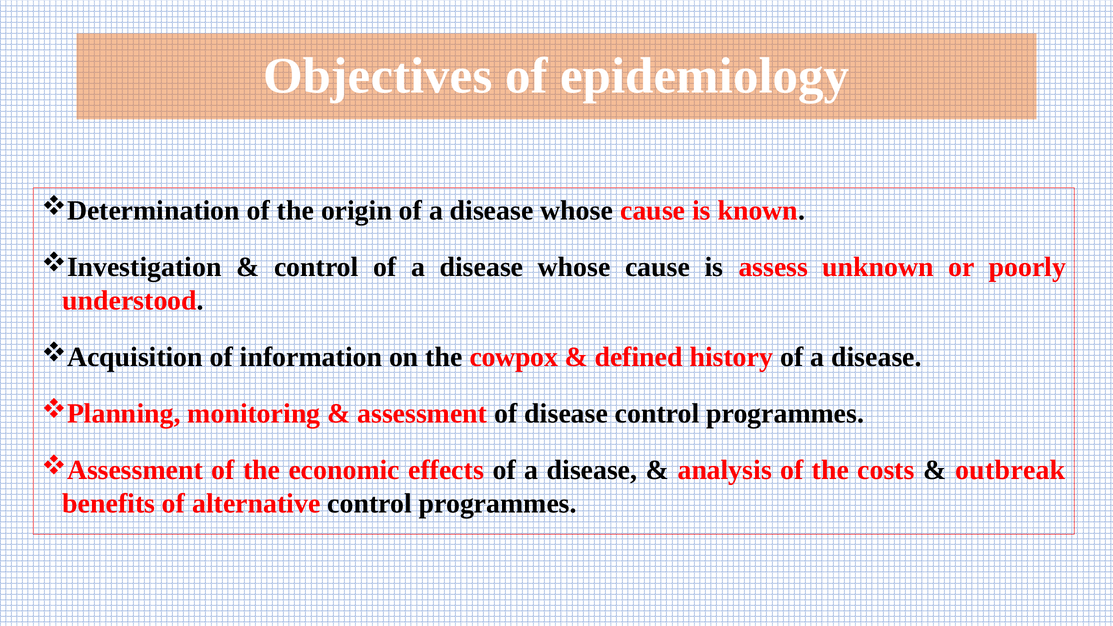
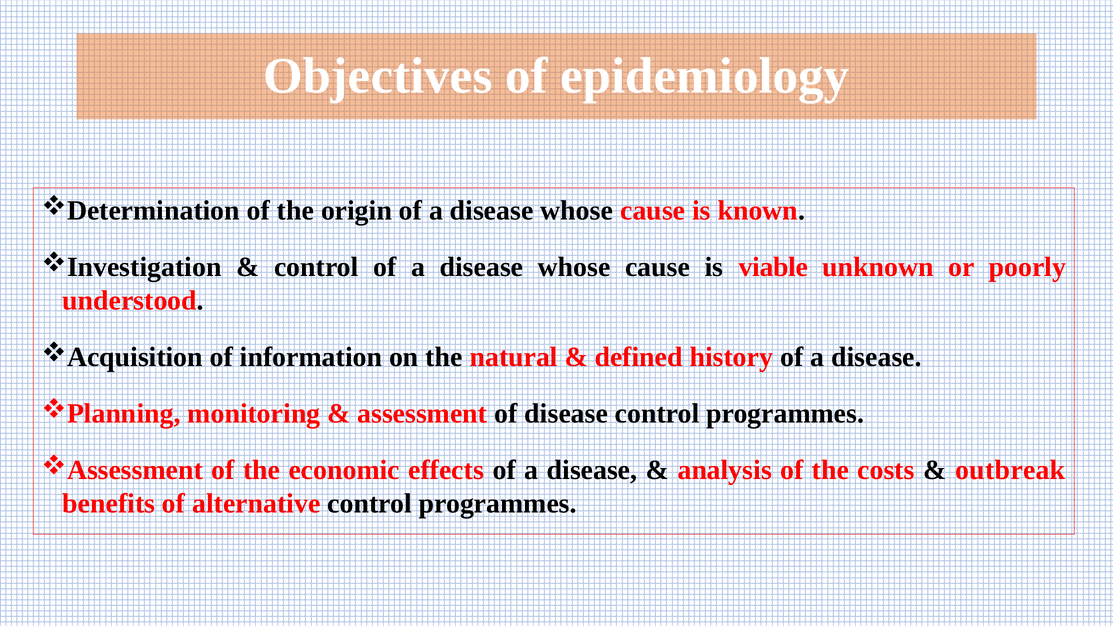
assess: assess -> viable (773, 267)
cowpox: cowpox -> natural (514, 357)
